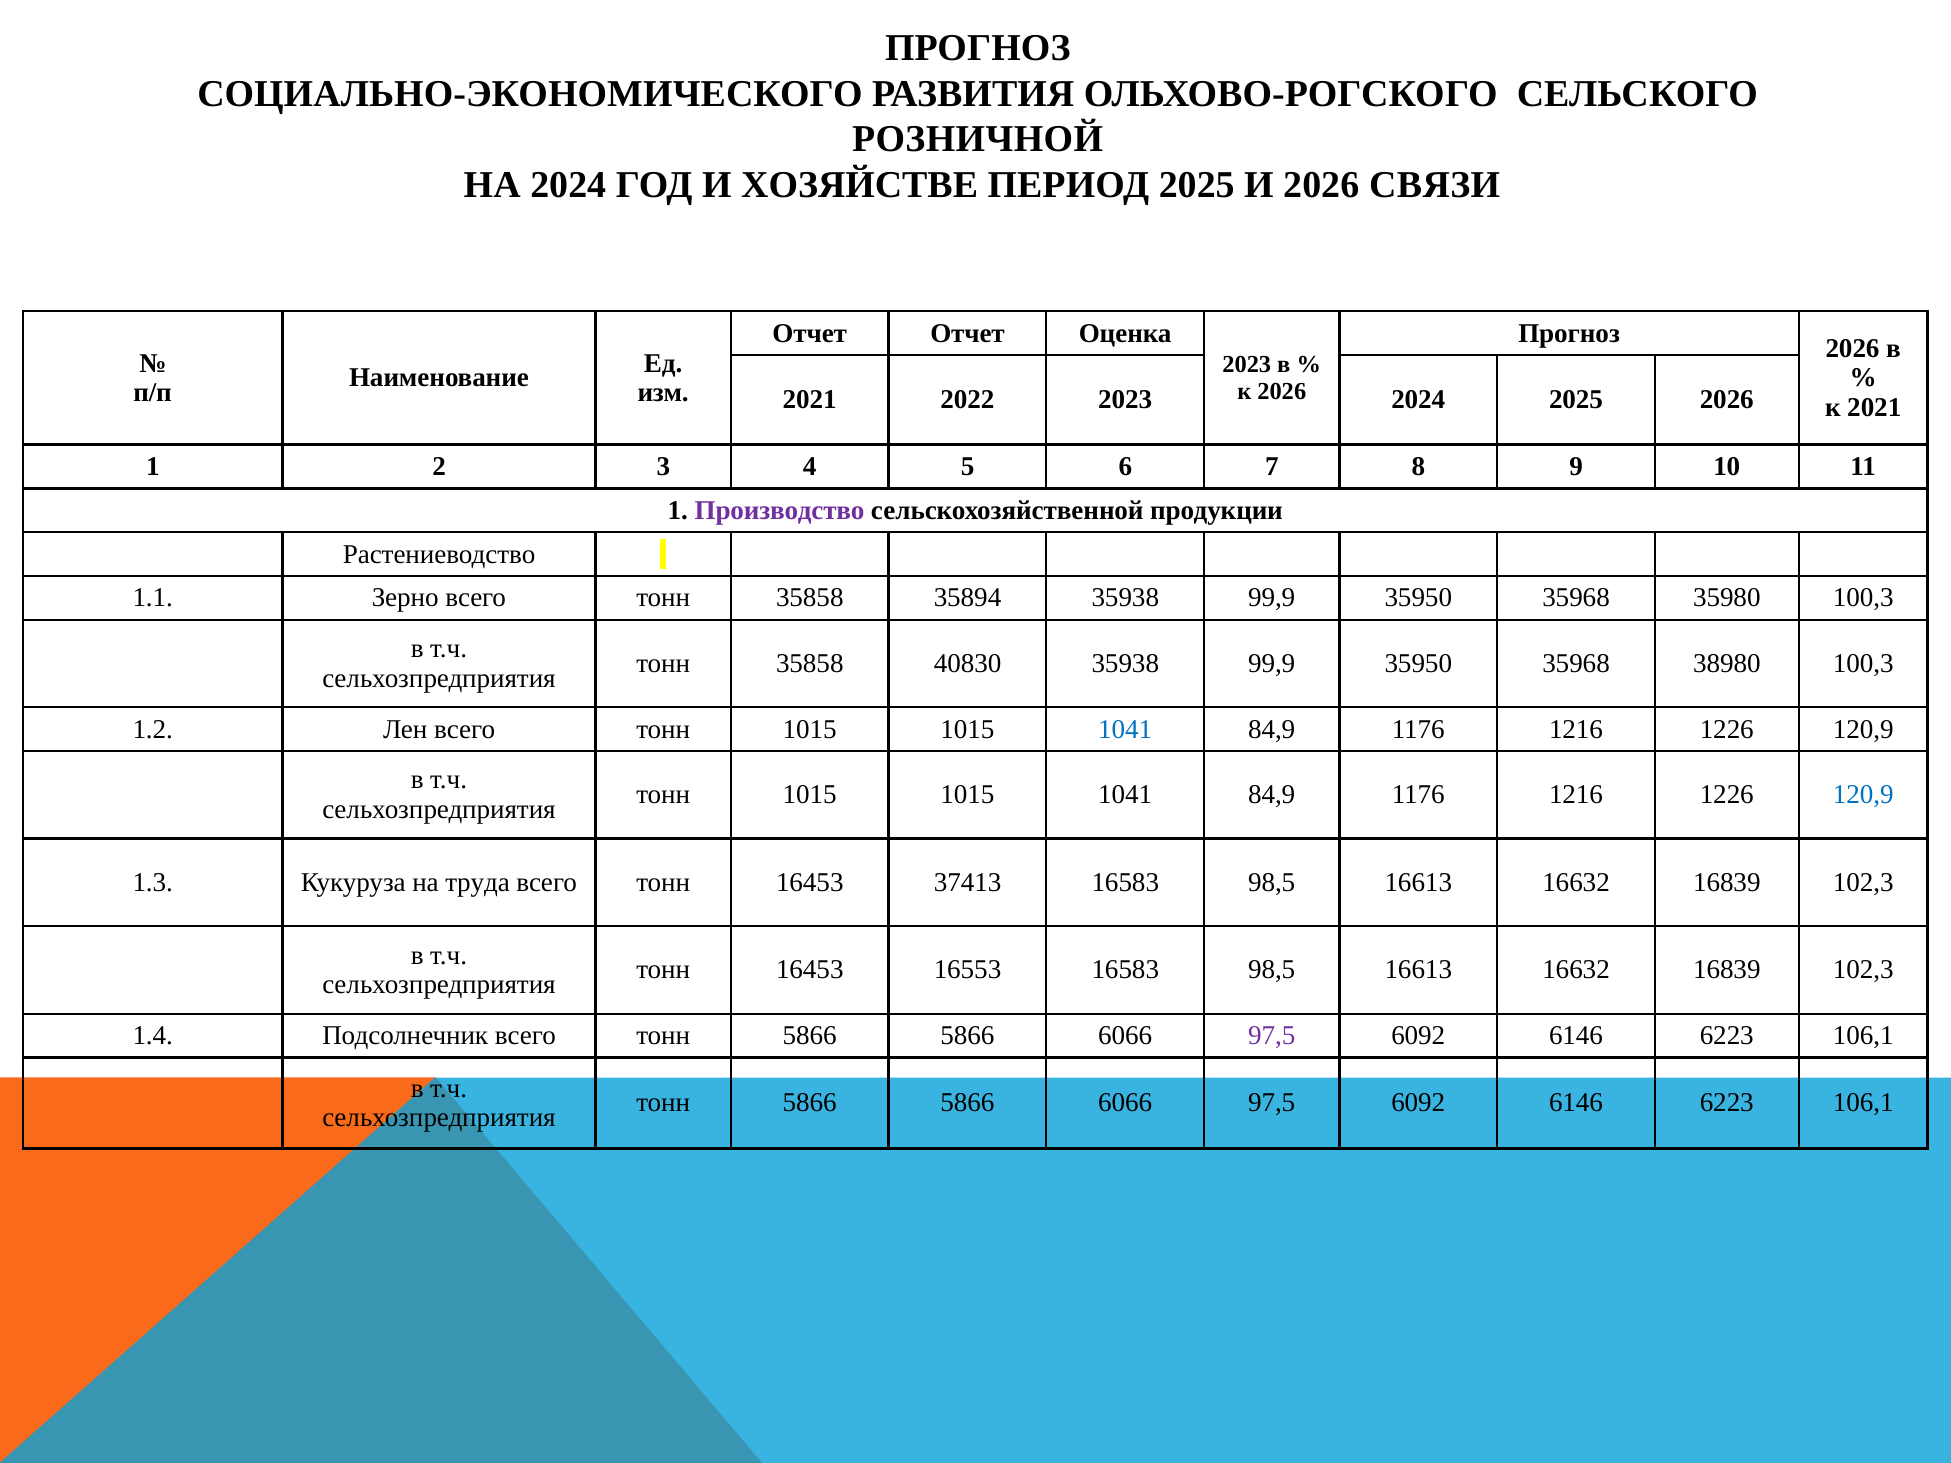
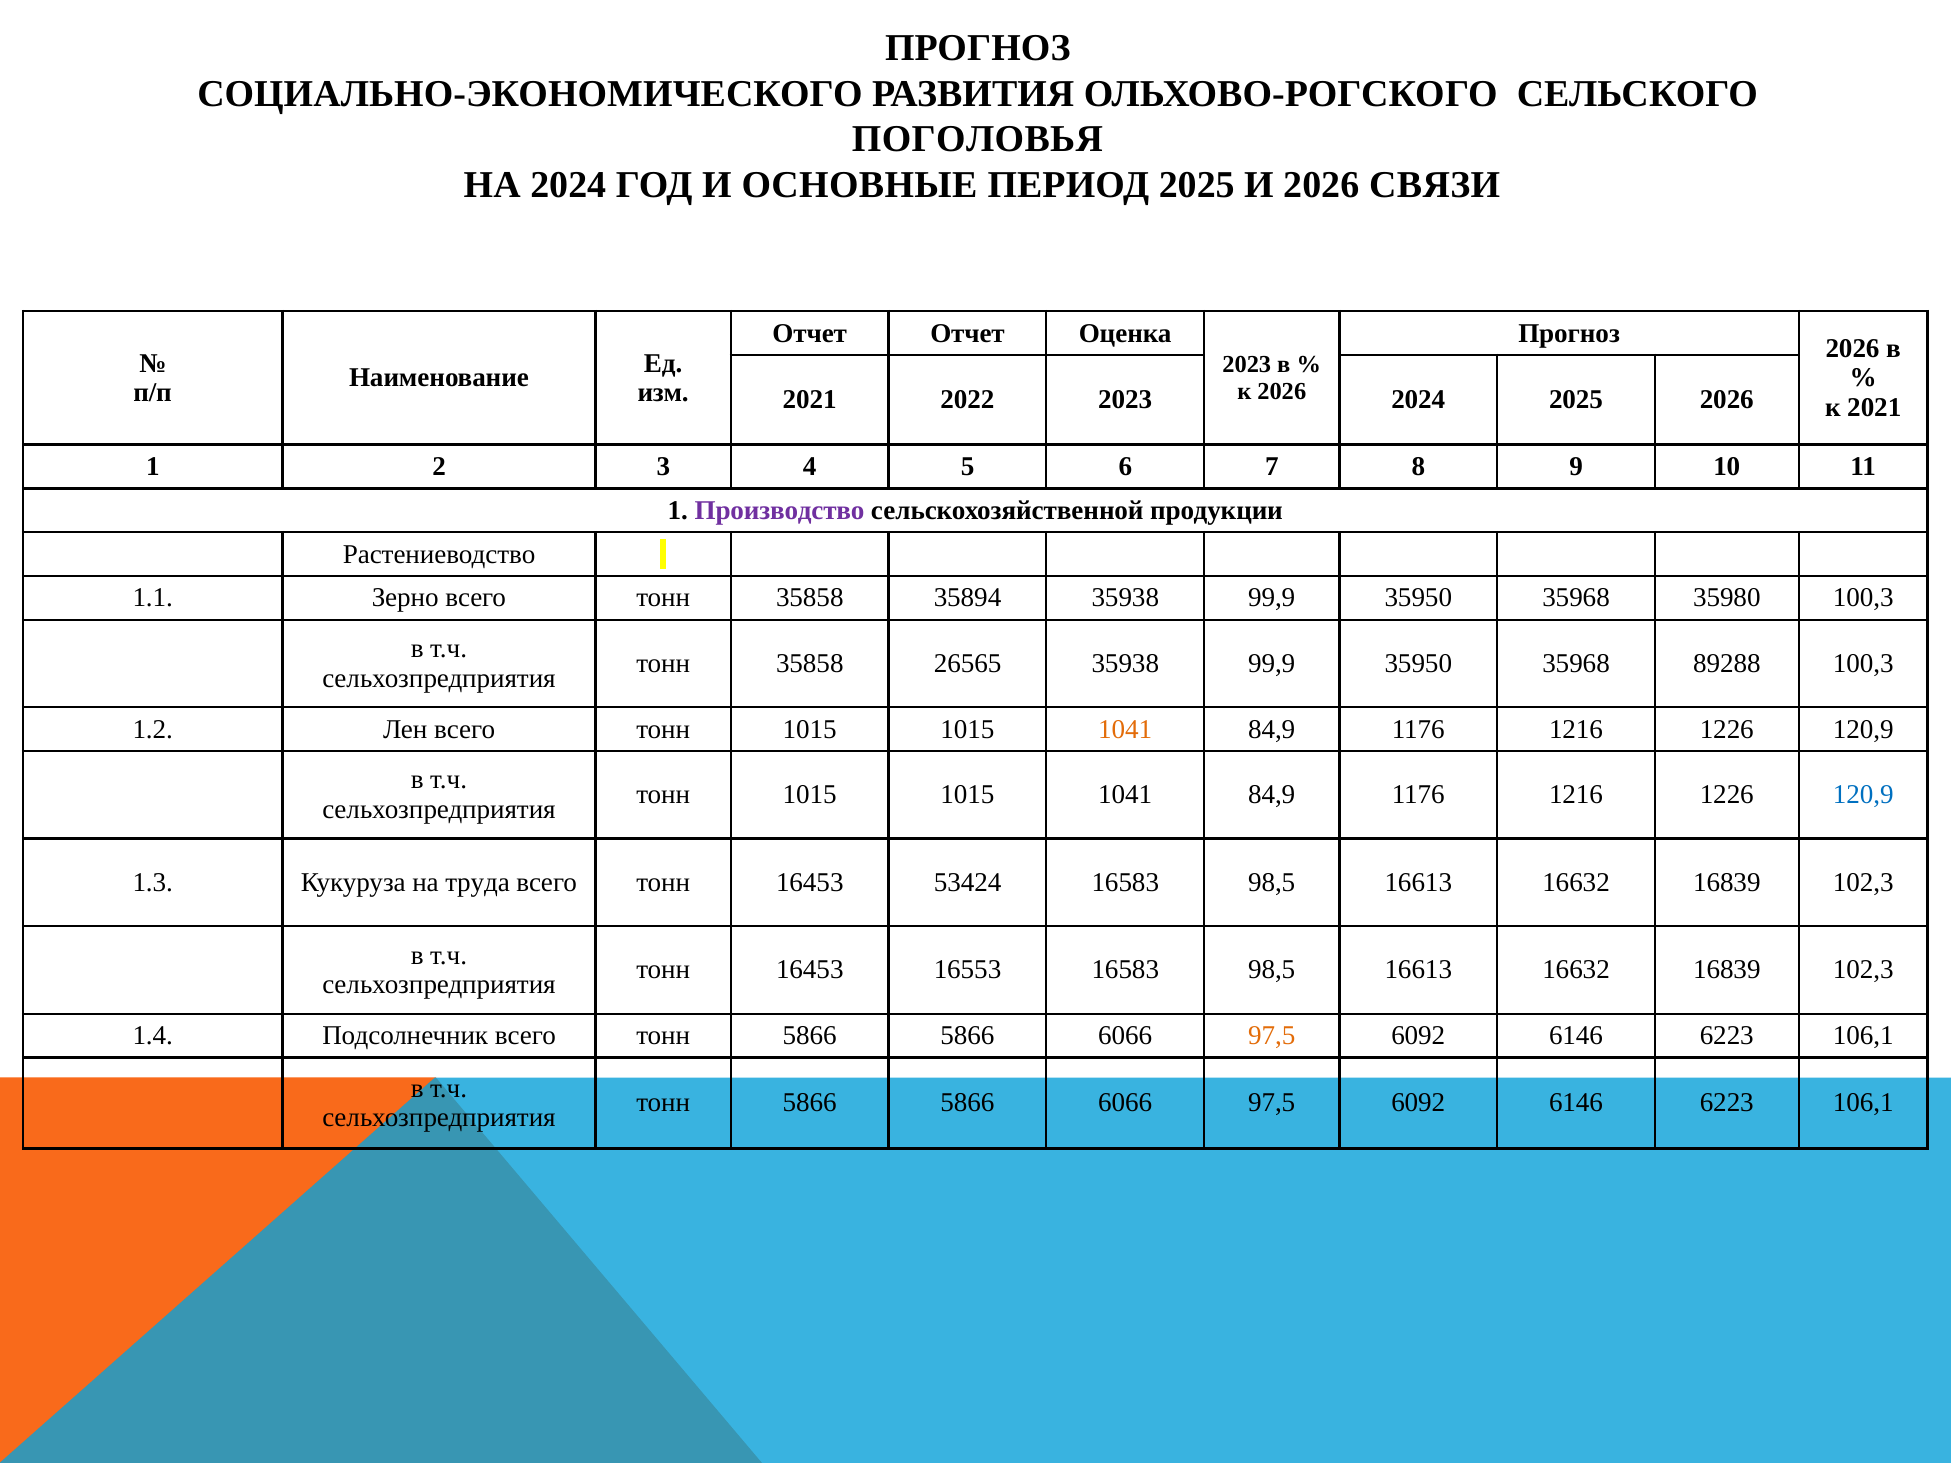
РОЗНИЧНОЙ: РОЗНИЧНОЙ -> ПОГОЛОВЬЯ (978, 139)
ХОЗЯЙСТВЕ: ХОЗЯЙСТВЕ -> ОСНОВНЫЕ (859, 185)
40830: 40830 -> 26565 (968, 664)
38980: 38980 -> 89288 (1727, 664)
1041 colour: blue -> orange (1125, 729)
37413: 37413 -> 53424 (968, 883)
97,5 colour: purple -> orange (1272, 1036)
